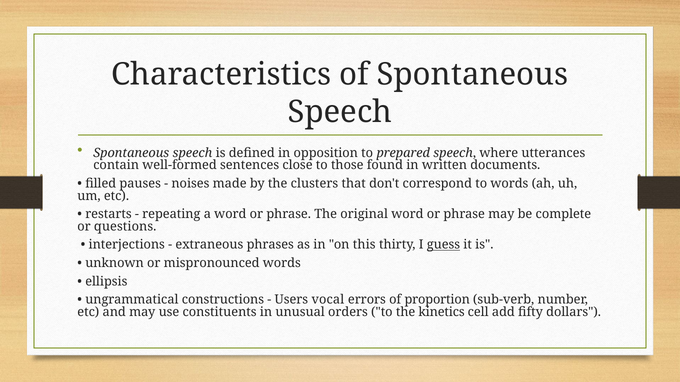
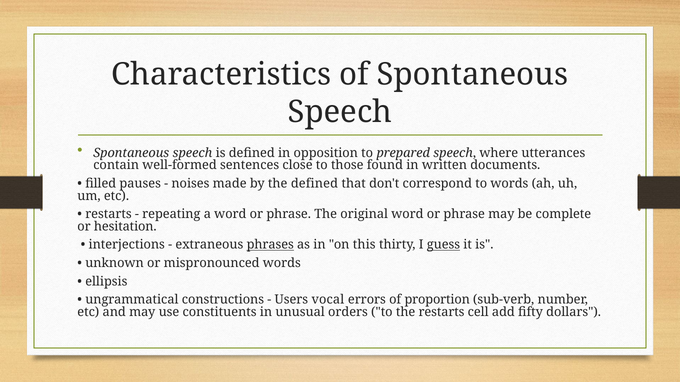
the clusters: clusters -> defined (314, 184)
questions: questions -> hesitation (125, 227)
phrases underline: none -> present (270, 245)
the kinetics: kinetics -> restarts (442, 312)
